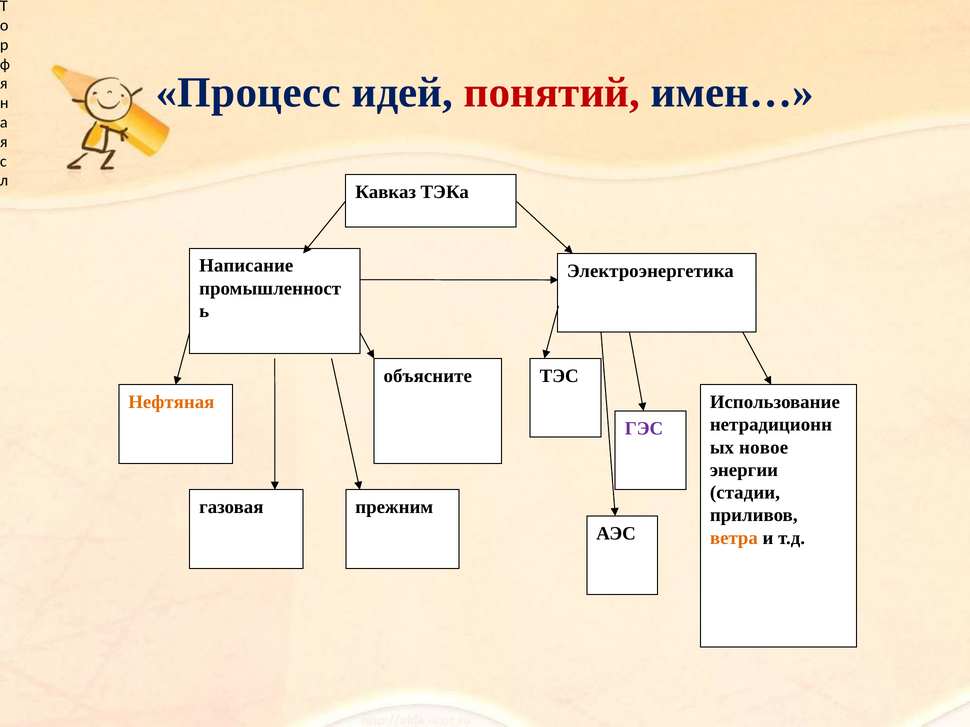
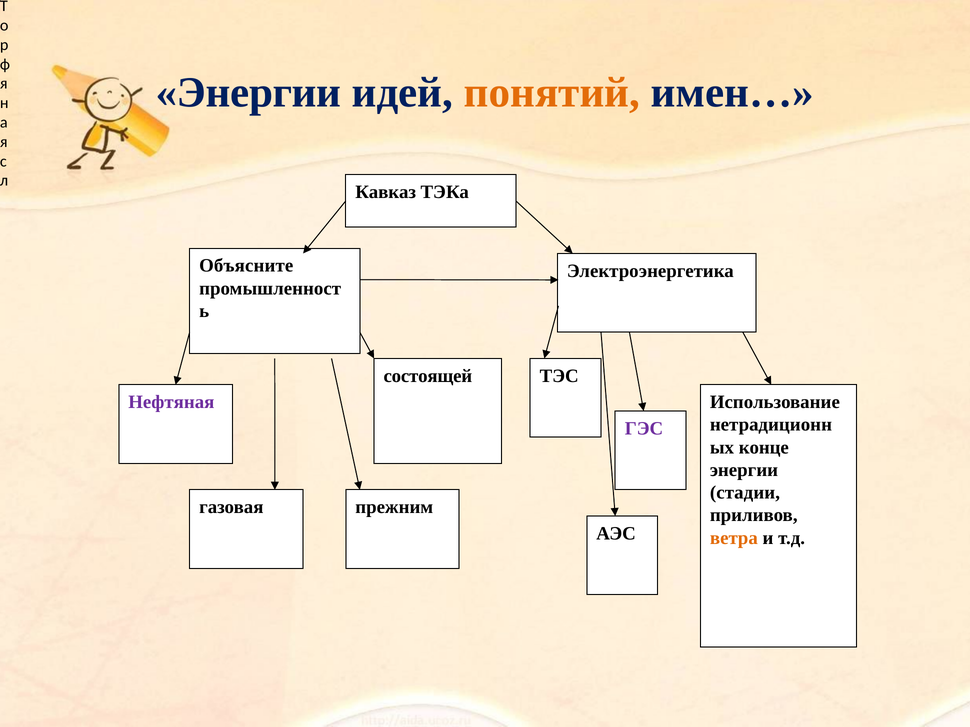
Процесс: Процесс -> Энергии (248, 93)
понятий colour: red -> orange (552, 93)
Написание: Написание -> Объясните (246, 266)
объясните: объясните -> состоящей (428, 376)
Нефтяная colour: orange -> purple (171, 402)
новое: новое -> конце (764, 448)
